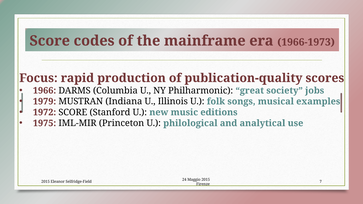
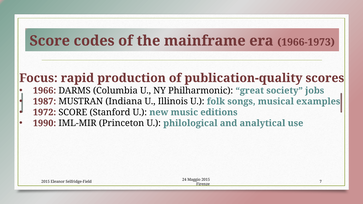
1979: 1979 -> 1987 (45, 102)
1975: 1975 -> 1990 (45, 123)
